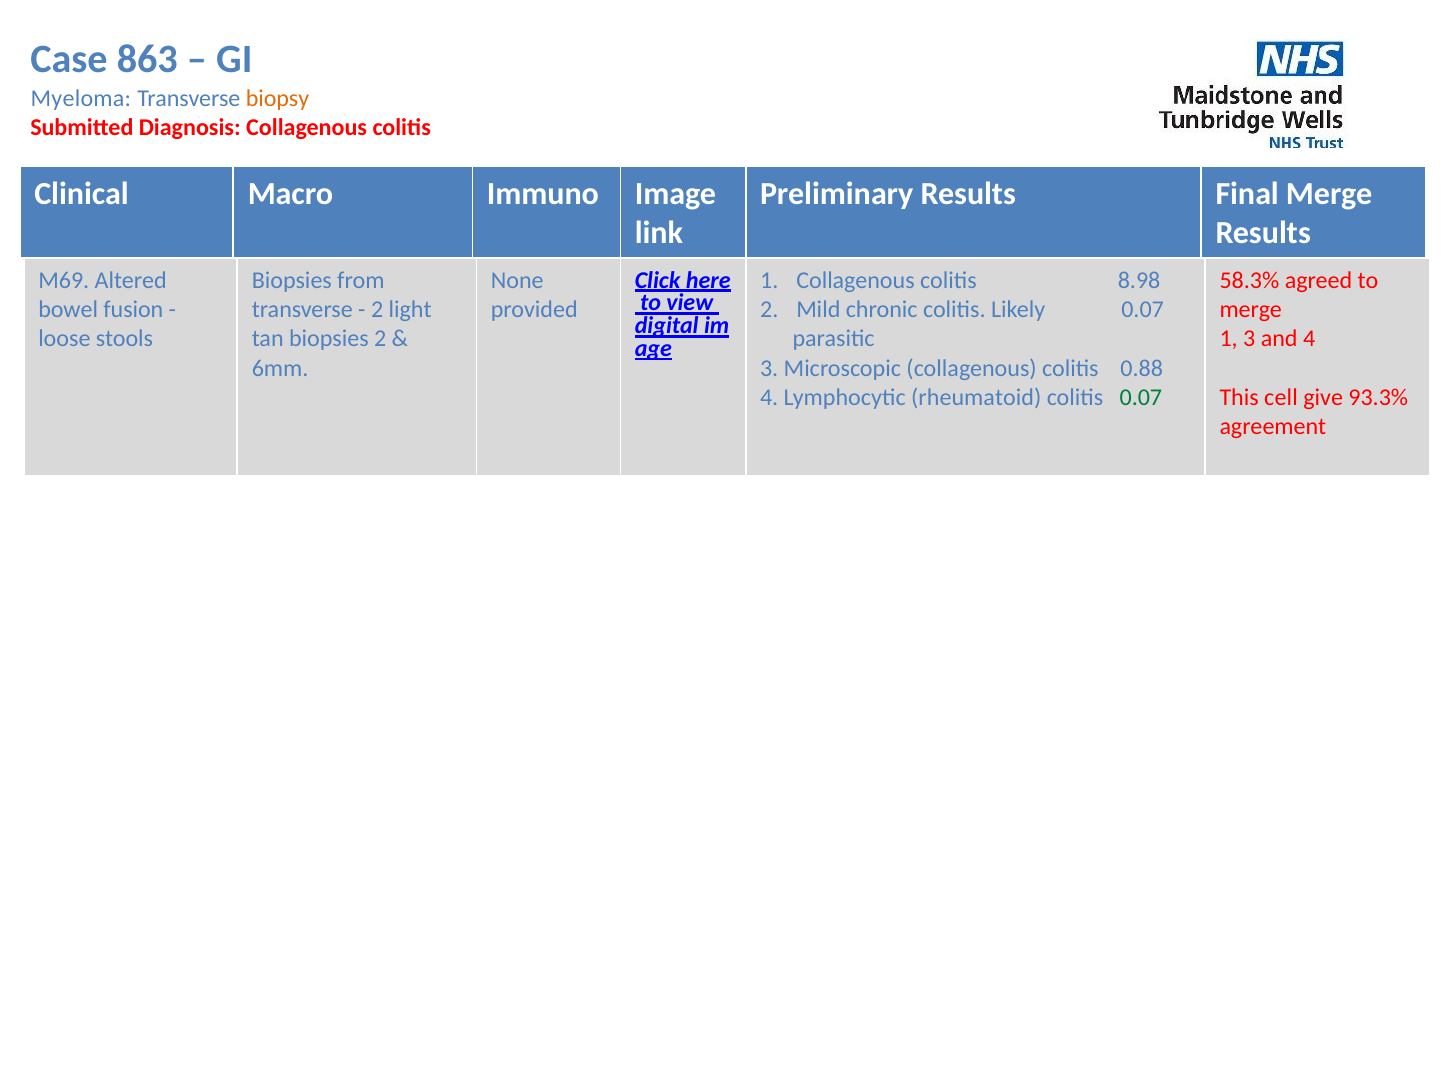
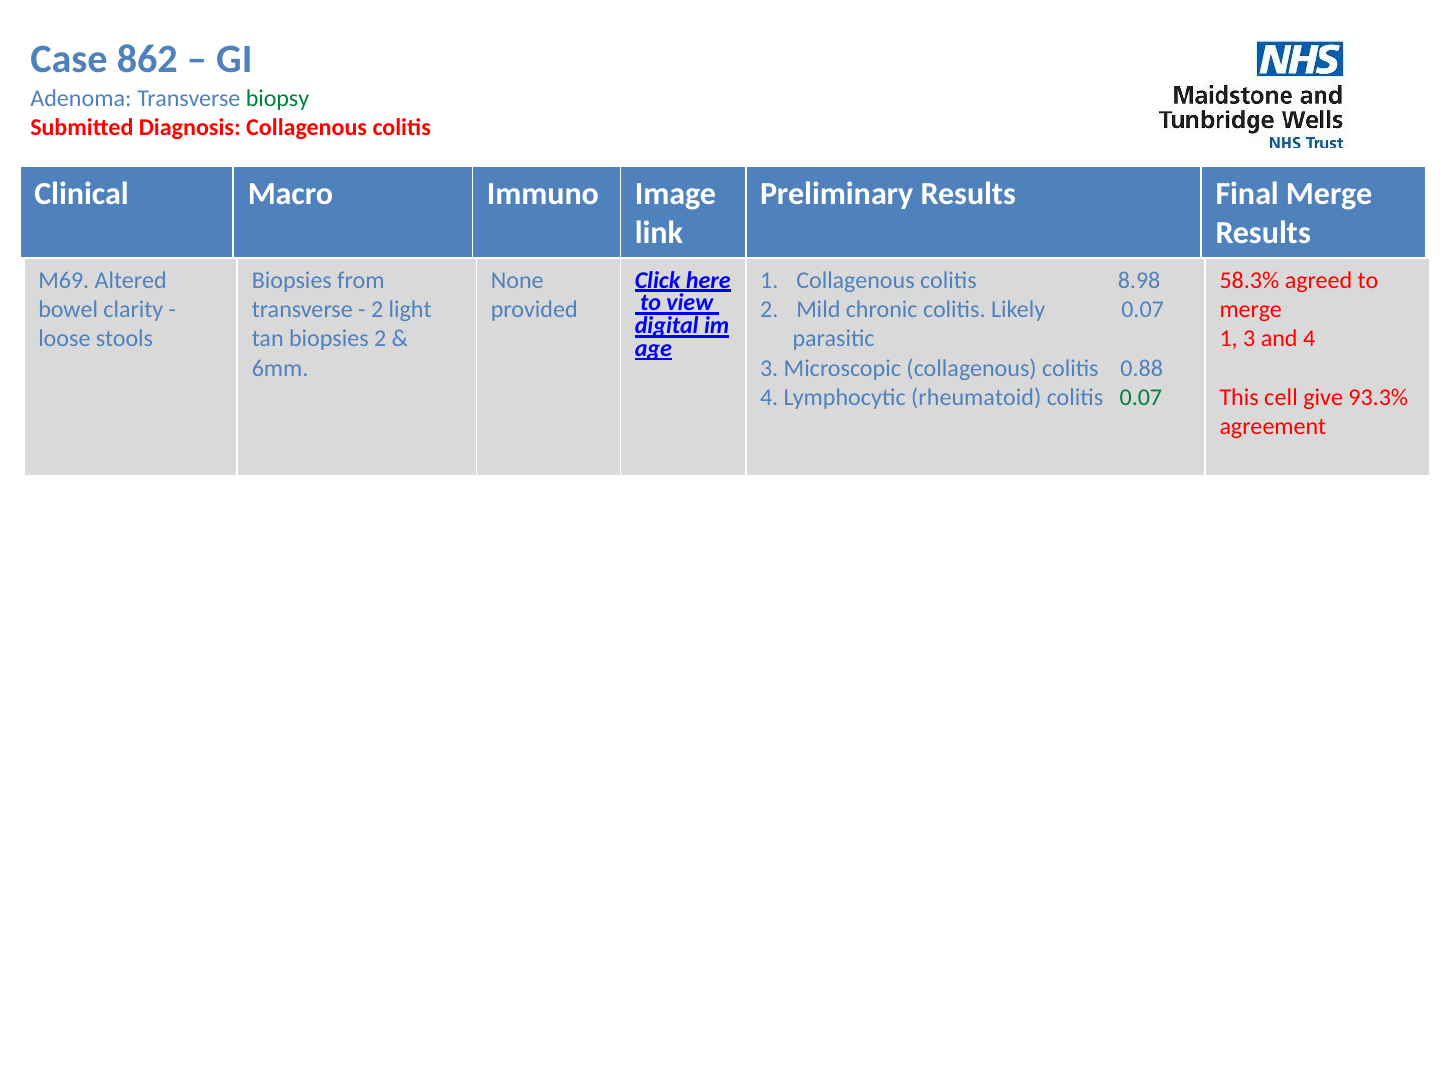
863: 863 -> 862 (147, 59)
Myeloma: Myeloma -> Adenoma (81, 98)
biopsy colour: orange -> green (277, 98)
fusion: fusion -> clarity (133, 310)
